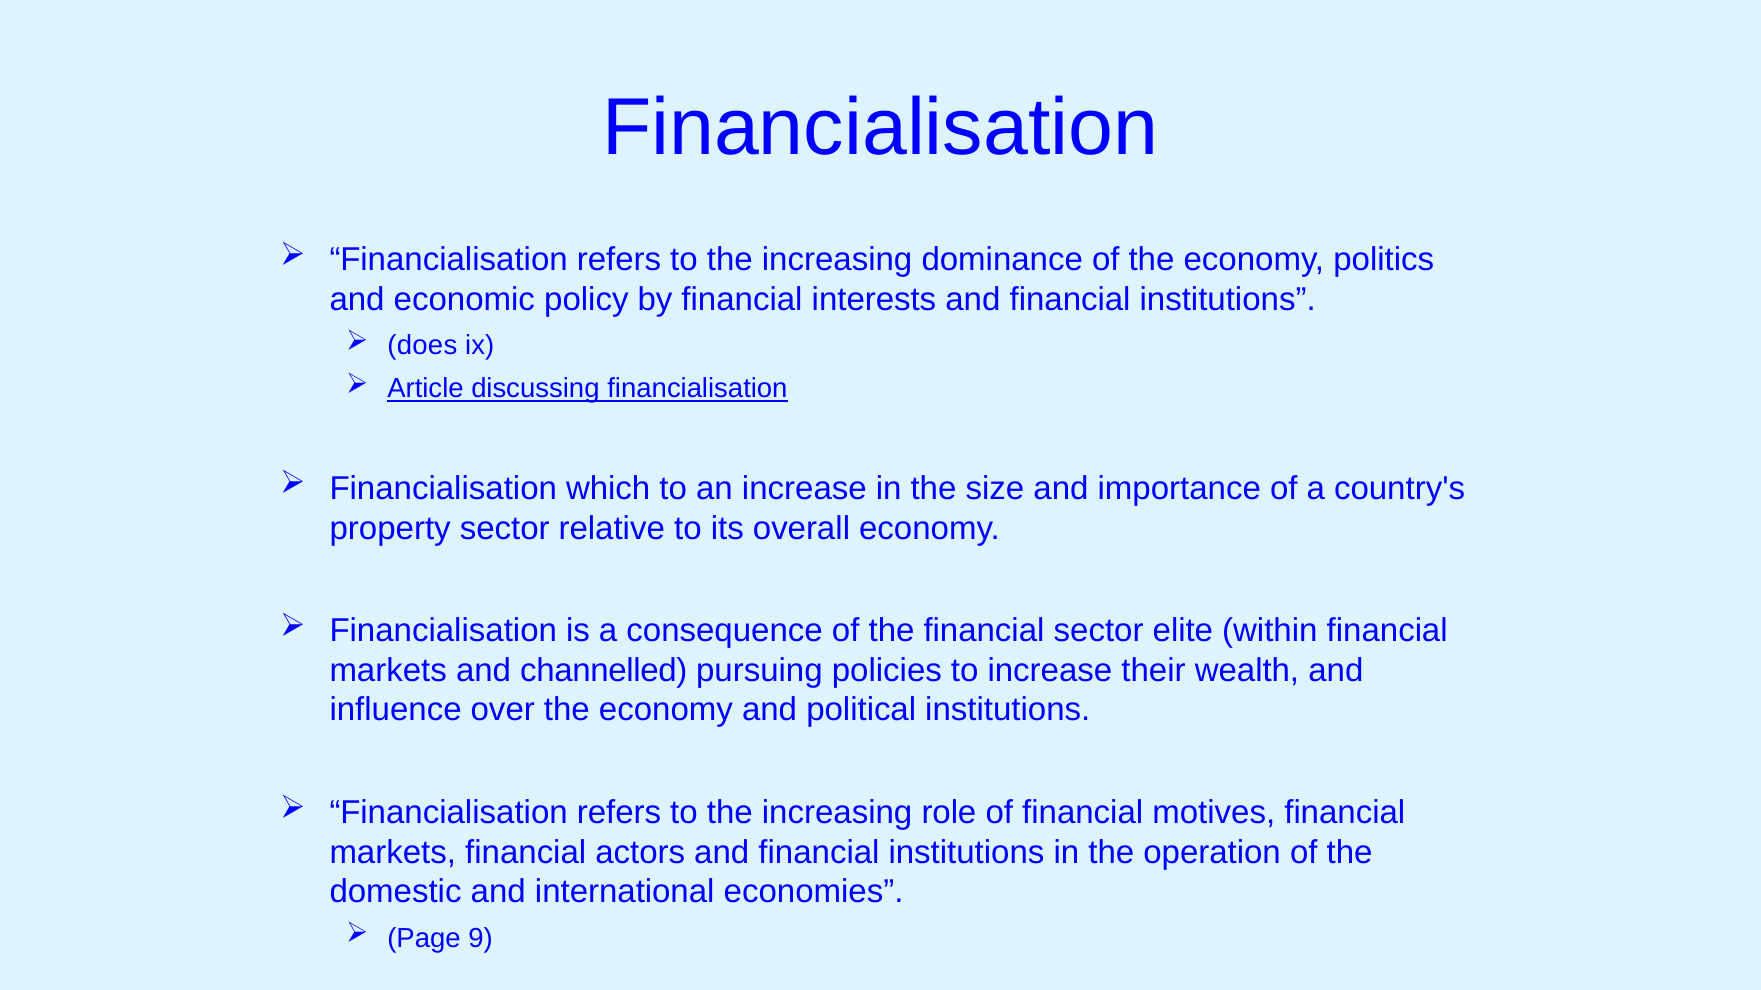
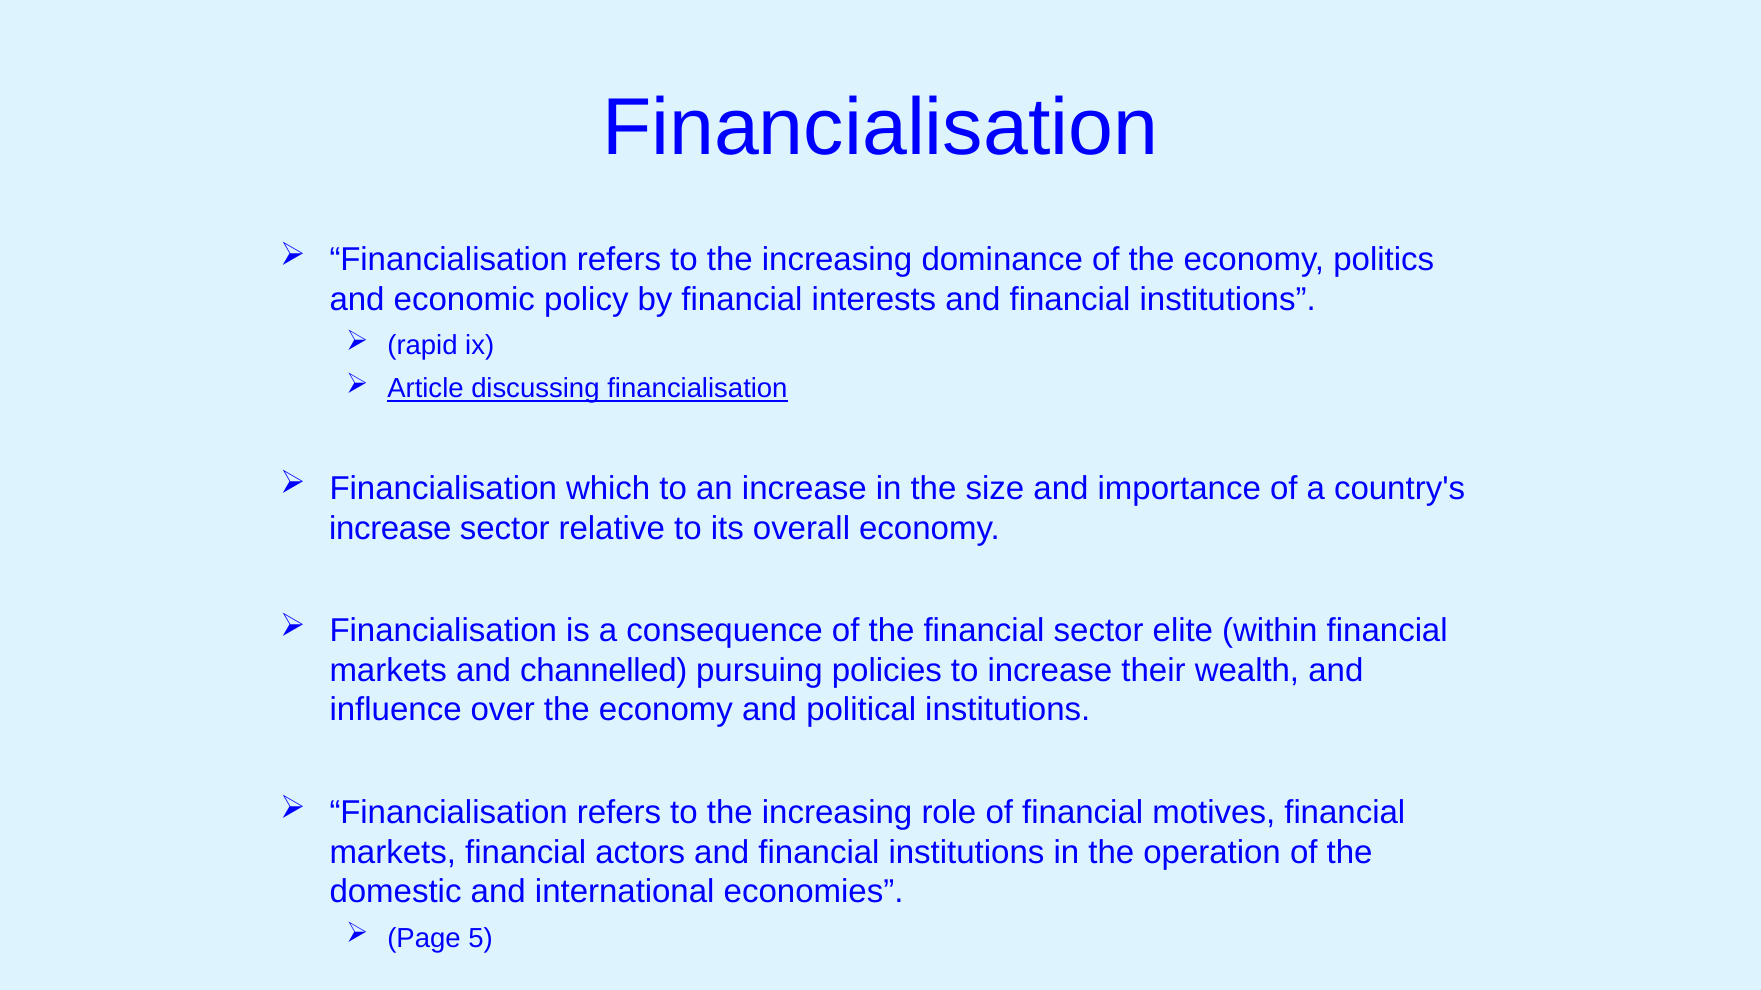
does: does -> rapid (422, 346)
property: property -> increase (390, 528)
9: 9 -> 5 (481, 939)
